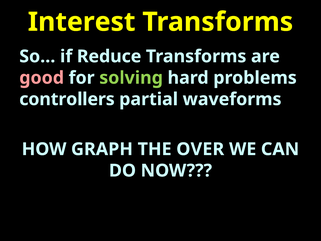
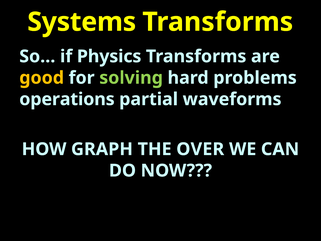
Interest: Interest -> Systems (82, 22)
Reduce: Reduce -> Physics (109, 56)
good colour: pink -> yellow (42, 78)
controllers: controllers -> operations (67, 99)
